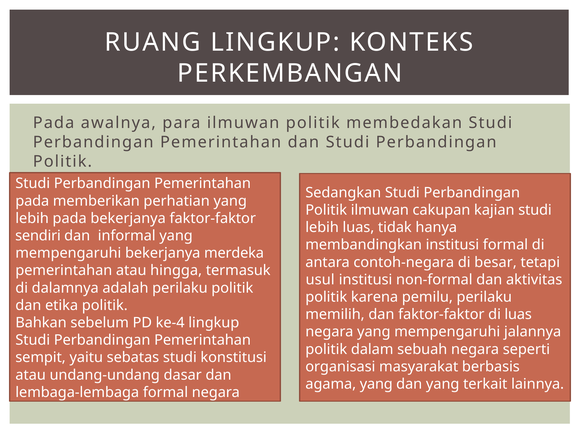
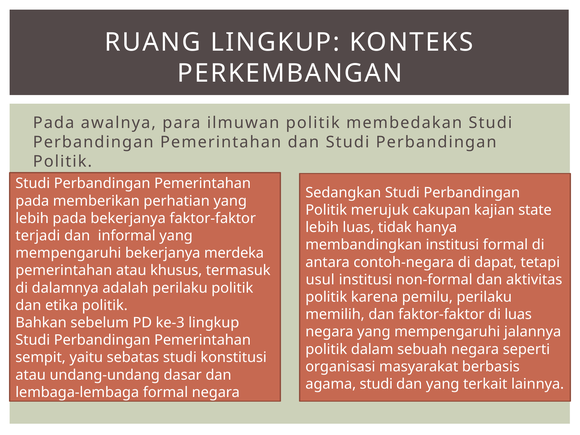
Politik ilmuwan: ilmuwan -> merujuk (380, 210)
kajian studi: studi -> state (535, 210)
sendiri: sendiri -> terjadi (38, 236)
besar: besar -> dapat (496, 262)
hingga: hingga -> khusus (176, 271)
ke-4: ke-4 -> ke-3 (170, 323)
agama yang: yang -> studi (376, 384)
